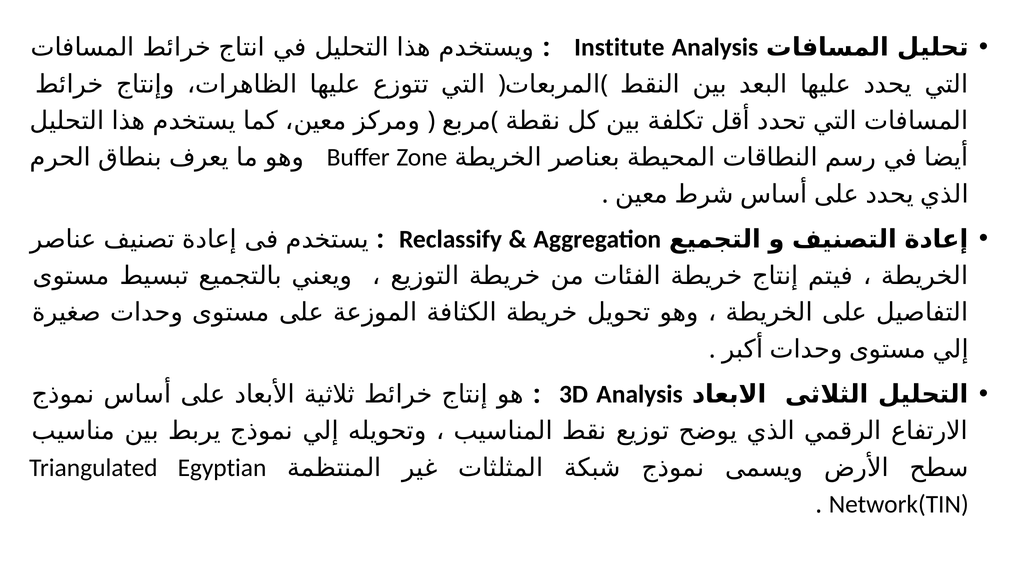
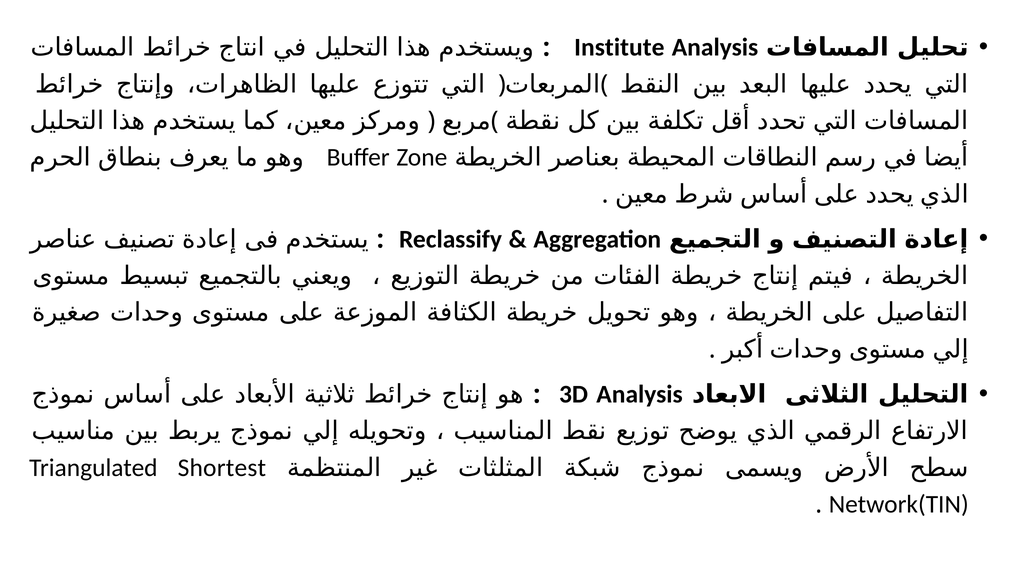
Egyptian: Egyptian -> Shortest (222, 468)
